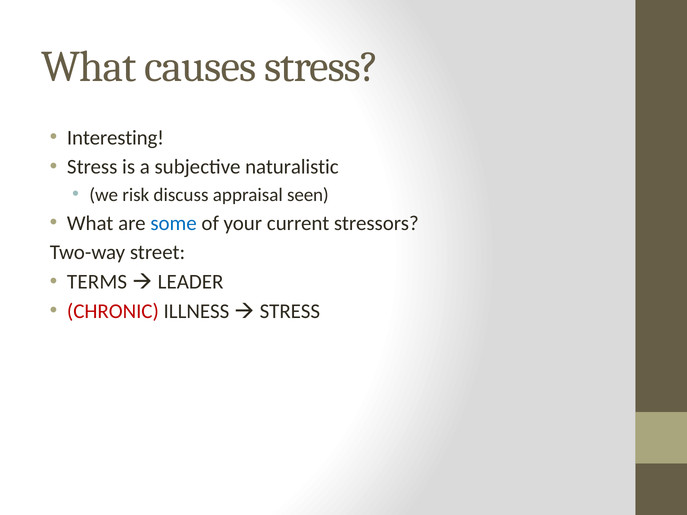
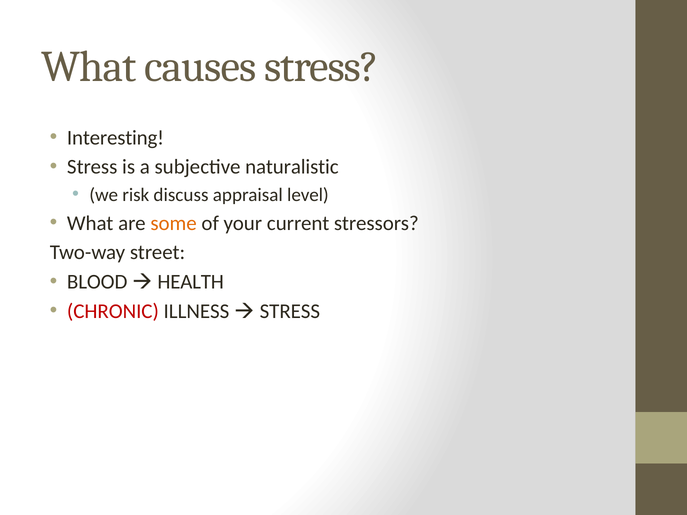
seen: seen -> level (308, 195)
some colour: blue -> orange (174, 223)
TERMS: TERMS -> BLOOD (97, 282)
LEADER: LEADER -> HEALTH (191, 282)
